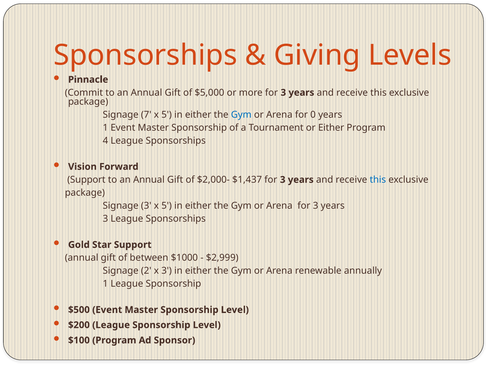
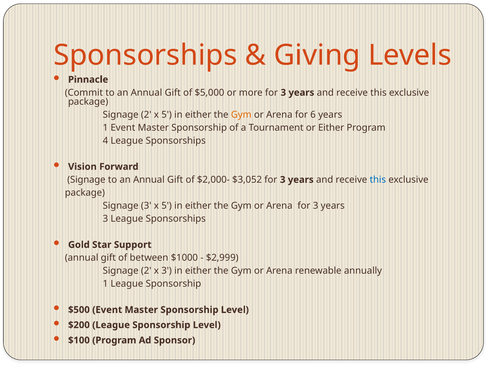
7: 7 -> 2 (146, 115)
Gym colour: blue -> orange (241, 115)
0: 0 -> 6 (313, 115)
Support: Support -> Signage (86, 180)
$1,437: $1,437 -> $3,052 (247, 180)
